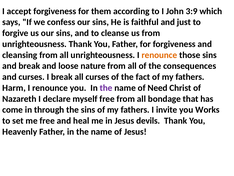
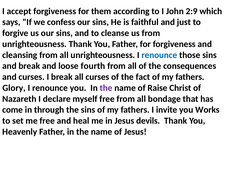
3:9: 3:9 -> 2:9 (192, 11)
renounce colour: orange -> blue (159, 55)
nature: nature -> fourth (93, 66)
Harm: Harm -> Glory (14, 88)
Need: Need -> Raise (157, 88)
